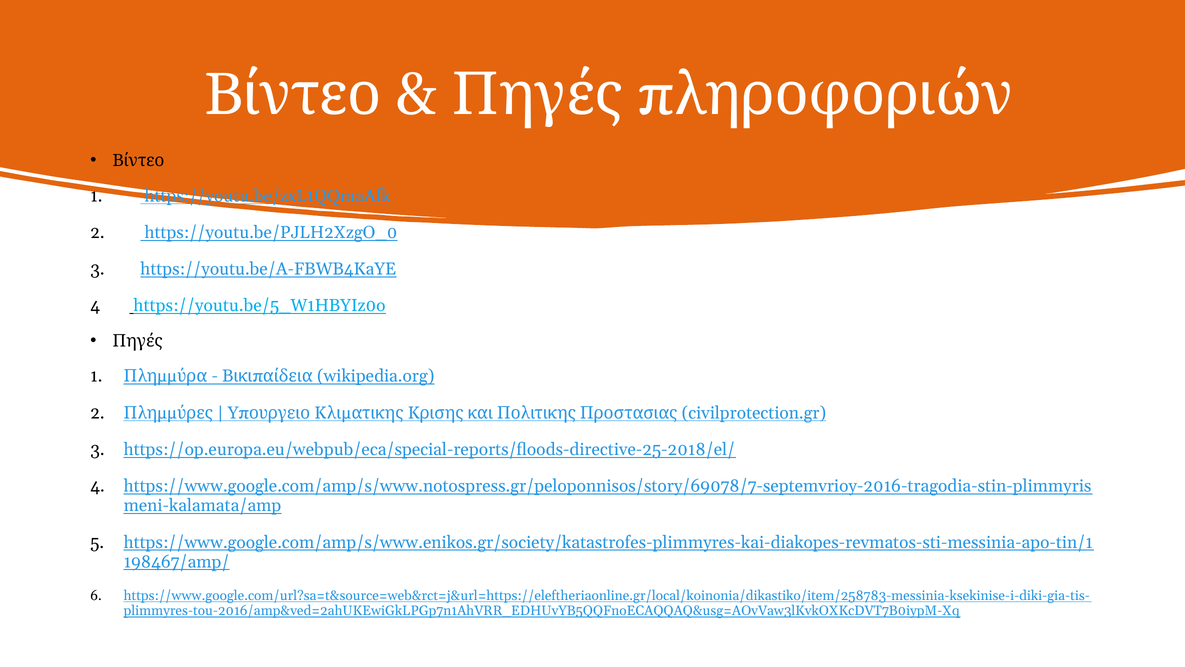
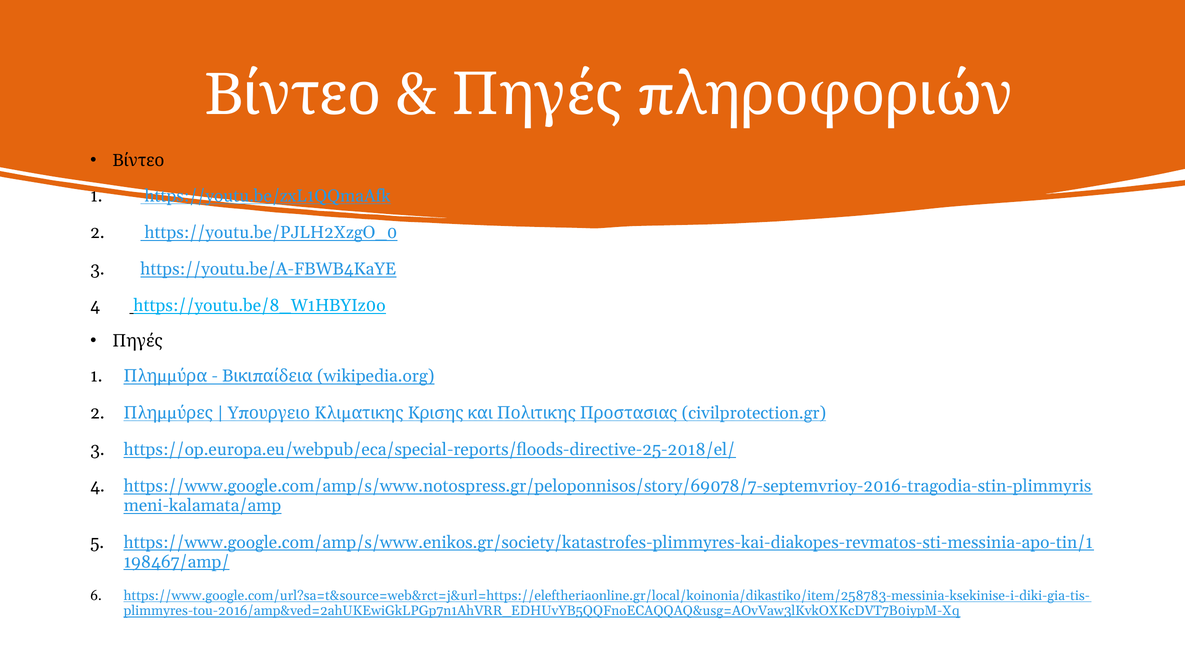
https://youtu.be/5_W1HBYIz0o: https://youtu.be/5_W1HBYIz0o -> https://youtu.be/8_W1HBYIz0o (260, 306)
